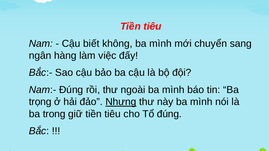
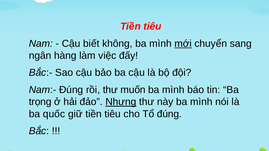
mới underline: none -> present (183, 44)
ngoài: ngoài -> muốn (133, 90)
trong: trong -> quốc (54, 114)
